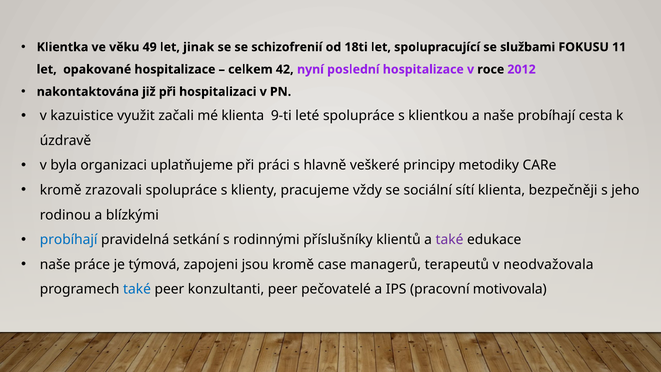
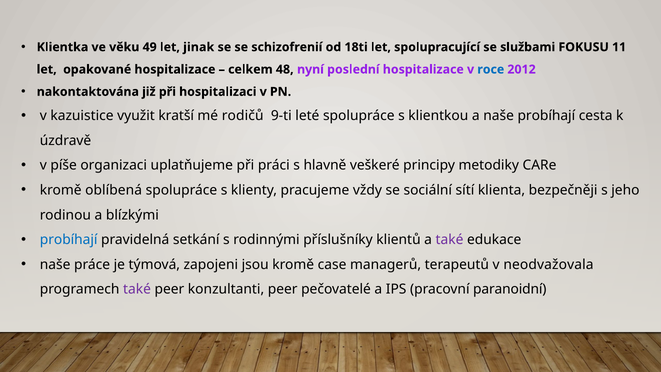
42: 42 -> 48 (285, 69)
roce colour: black -> blue (491, 69)
začali: začali -> kratší (176, 116)
mé klienta: klienta -> rodičů (243, 116)
byla: byla -> píše (64, 165)
zrazovali: zrazovali -> oblíbená (114, 190)
také colour: blue -> purple (137, 289)
motivovala: motivovala -> paranoidní (510, 289)
